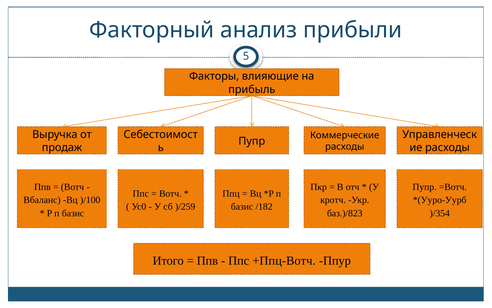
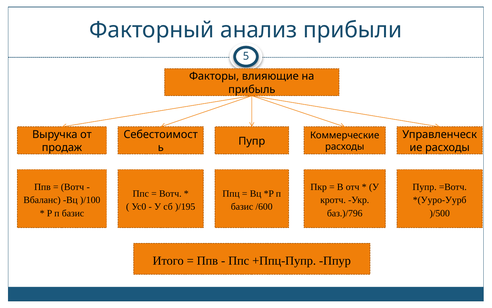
)/259: )/259 -> )/195 (185, 206)
/182: /182 -> /600 (264, 206)
баз.)/823: баз.)/823 -> баз.)/796 (345, 213)
)/354: )/354 -> )/500 (440, 213)
+Ппц-Вотч: +Ппц-Вотч -> +Ппц-Пупр (284, 260)
